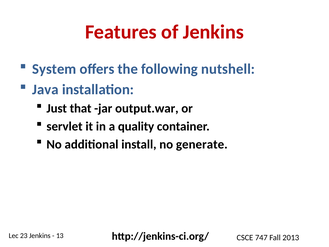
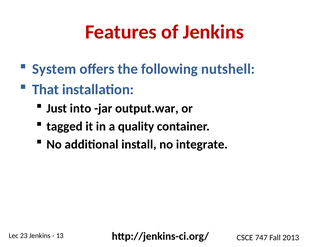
Java: Java -> That (45, 90)
that: that -> into (81, 108)
servlet: servlet -> tagged (65, 126)
generate: generate -> integrate (202, 144)
